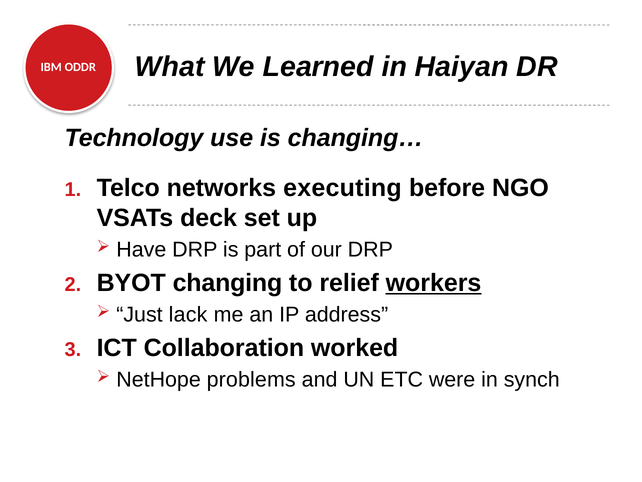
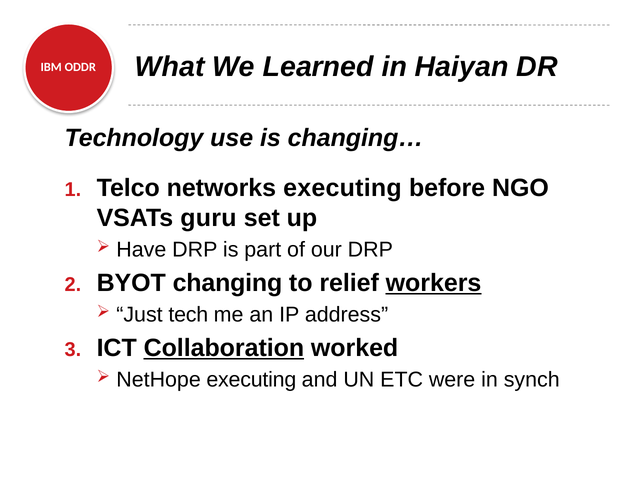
deck: deck -> guru (208, 218)
lack: lack -> tech (188, 314)
Collaboration underline: none -> present (224, 347)
NetHope problems: problems -> executing (251, 379)
